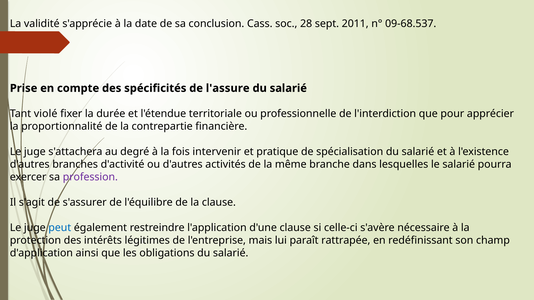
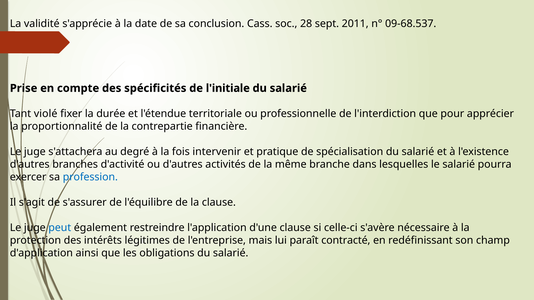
l'assure: l'assure -> l'initiale (228, 88)
profession colour: purple -> blue (90, 177)
rattrapée: rattrapée -> contracté (346, 241)
